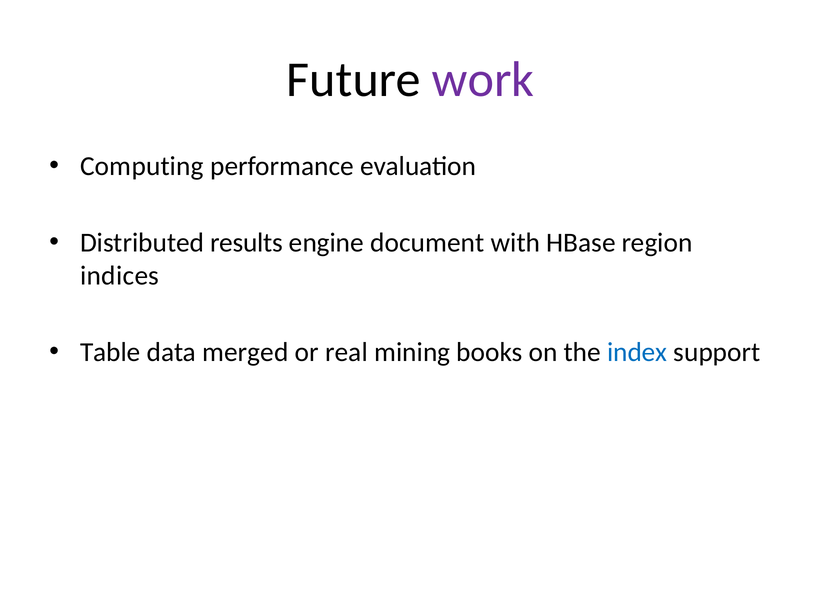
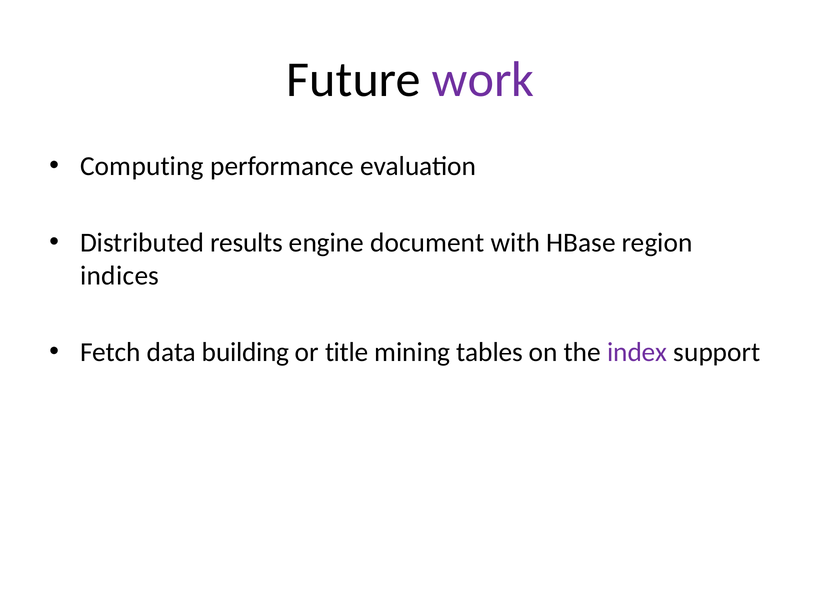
Table: Table -> Fetch (110, 352)
merged: merged -> building (246, 352)
real: real -> title (347, 352)
books: books -> tables (490, 352)
index colour: blue -> purple (637, 352)
